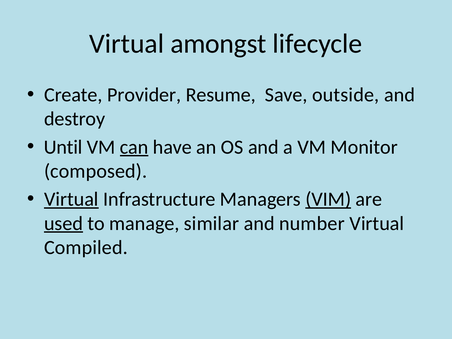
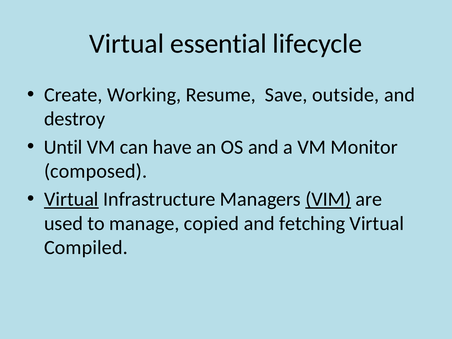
amongst: amongst -> essential (218, 44)
Provider: Provider -> Working (144, 95)
can underline: present -> none (134, 147)
used underline: present -> none (64, 223)
similar: similar -> copied (212, 223)
number: number -> fetching (312, 223)
